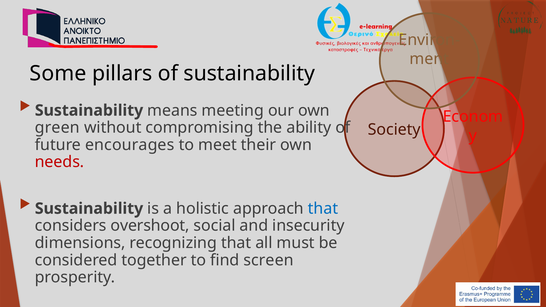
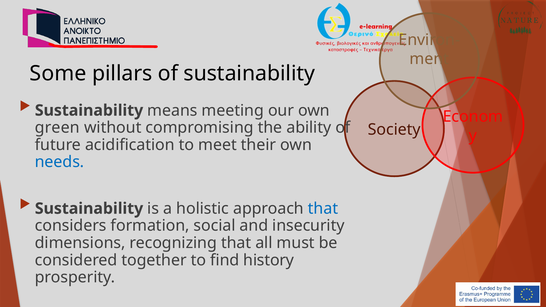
encourages: encourages -> acidification (130, 145)
needs colour: red -> blue (60, 162)
overshoot: overshoot -> formation (150, 226)
screen: screen -> history (269, 260)
